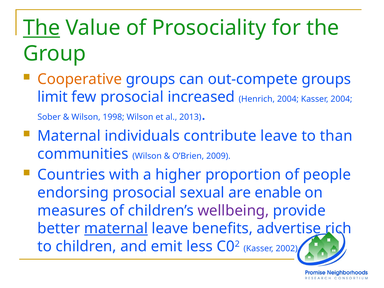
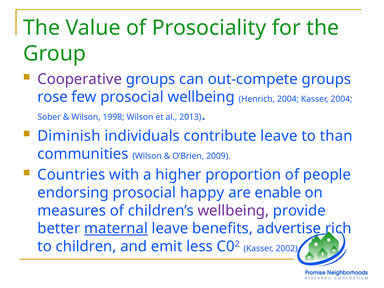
The underline: present -> none (42, 28)
Cooperative colour: orange -> purple (80, 79)
limit: limit -> rose (53, 97)
prosocial increased: increased -> wellbeing (201, 97)
Maternal: Maternal -> Diminish (69, 136)
sexual: sexual -> happy (202, 193)
